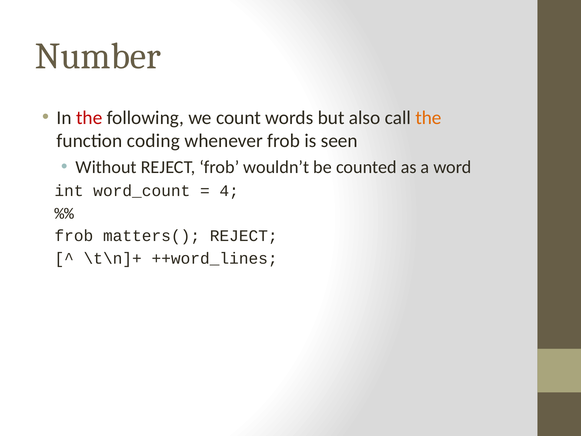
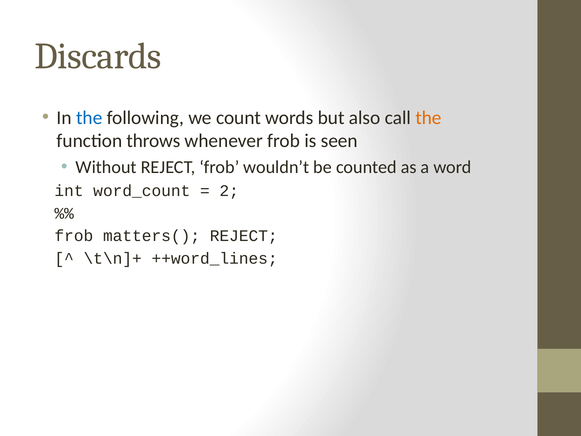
Number: Number -> Discards (98, 56)
the colour: red -> blue (89, 118)
coding: coding -> throws (153, 141)
4: 4 -> 2 (229, 191)
